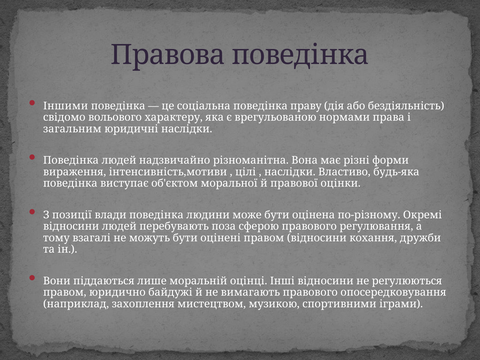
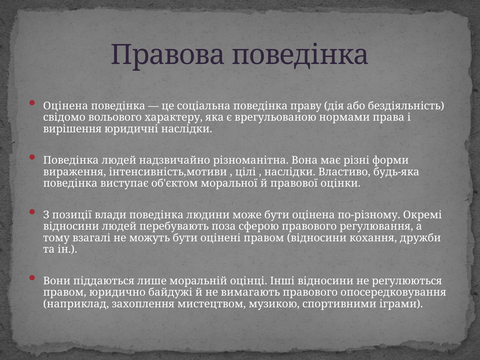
Іншими: Іншими -> Оцінена (66, 106)
загальним: загальним -> вирішення (72, 129)
